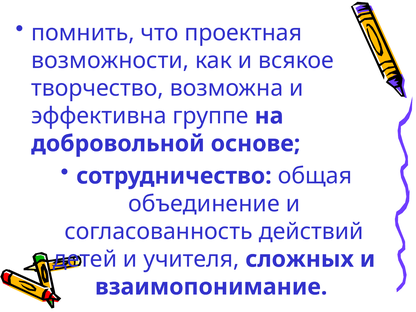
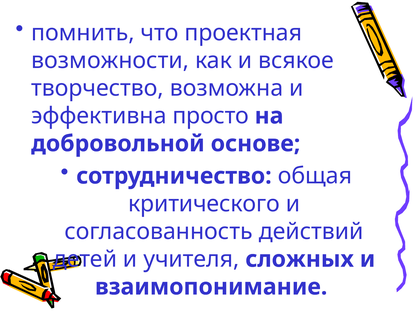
группе: группе -> просто (211, 116)
объединение: объединение -> критического (204, 204)
